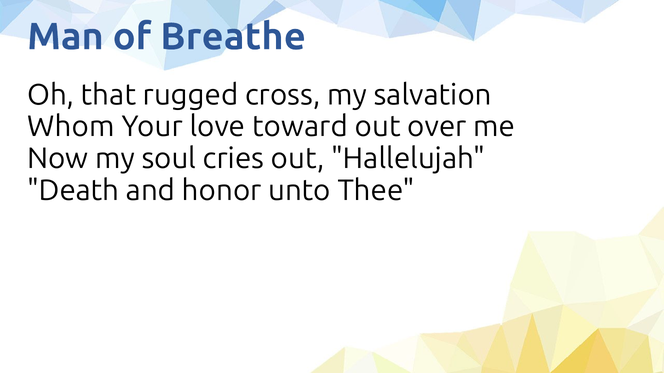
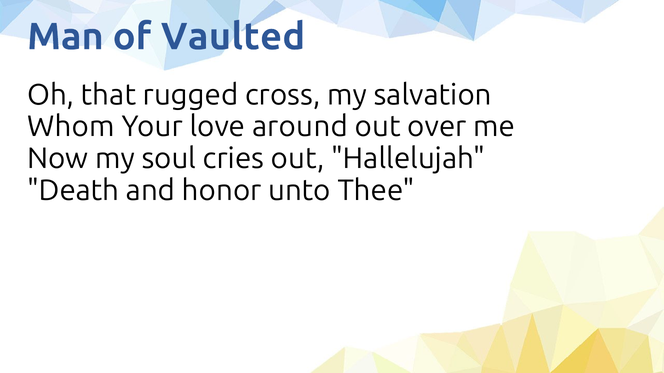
Breathe: Breathe -> Vaulted (233, 37)
toward: toward -> around (300, 127)
